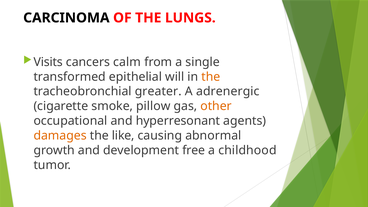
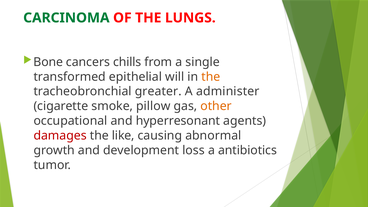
CARCINOMA colour: black -> green (66, 18)
Visits: Visits -> Bone (48, 62)
calm: calm -> chills (127, 62)
adrenergic: adrenergic -> administer (228, 91)
damages colour: orange -> red (60, 136)
free: free -> loss (194, 150)
childhood: childhood -> antibiotics (248, 150)
